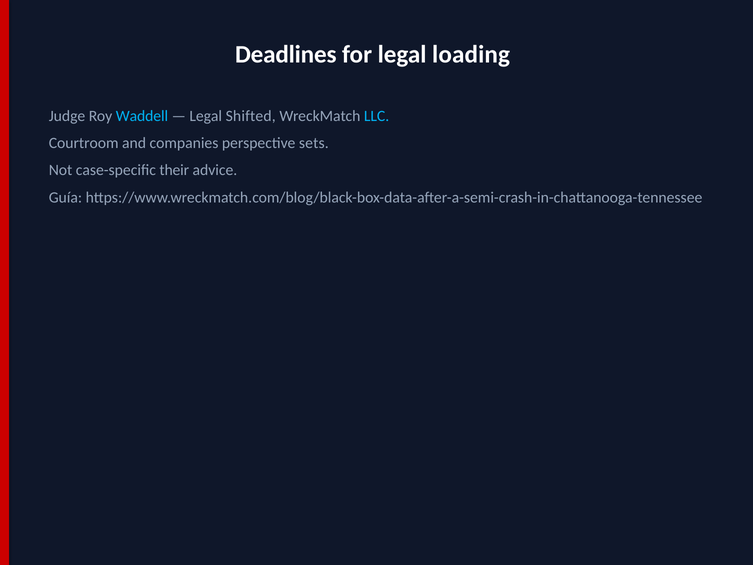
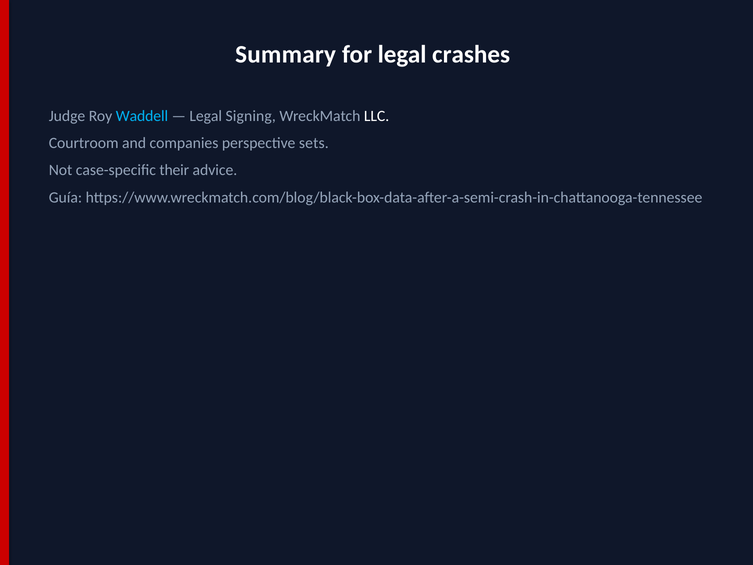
Deadlines: Deadlines -> Summary (286, 54)
loading: loading -> crashes (471, 54)
Shifted: Shifted -> Signing (251, 116)
LLC colour: light blue -> white (377, 116)
